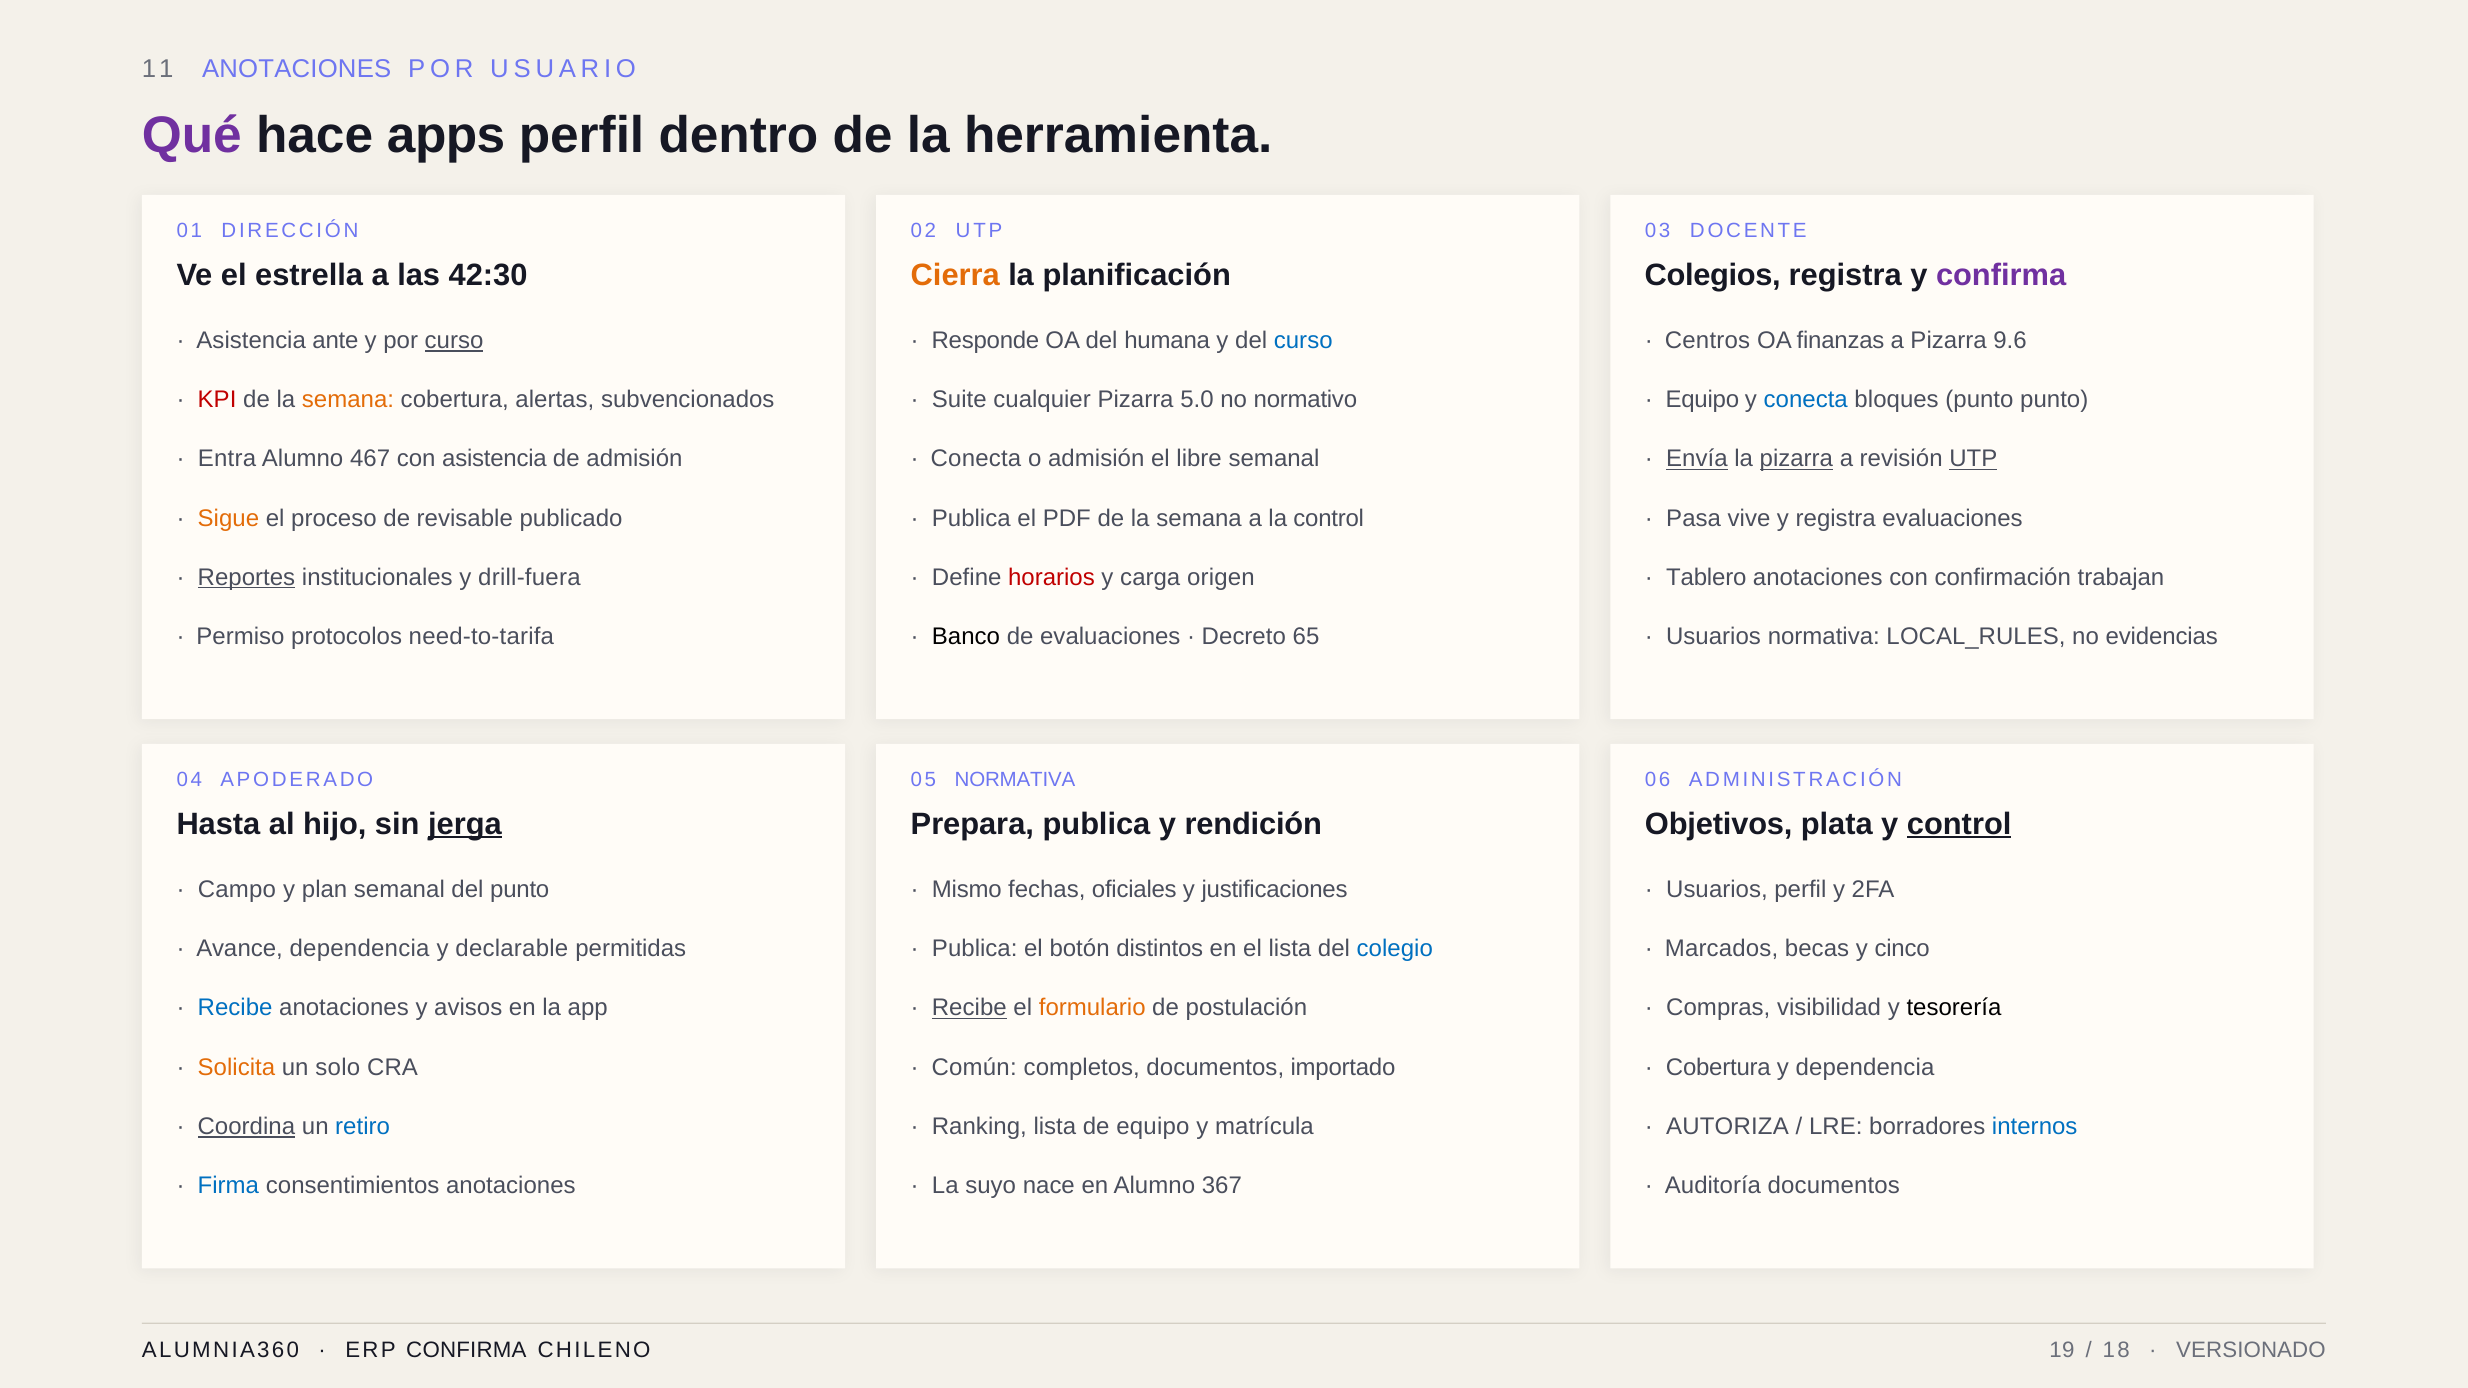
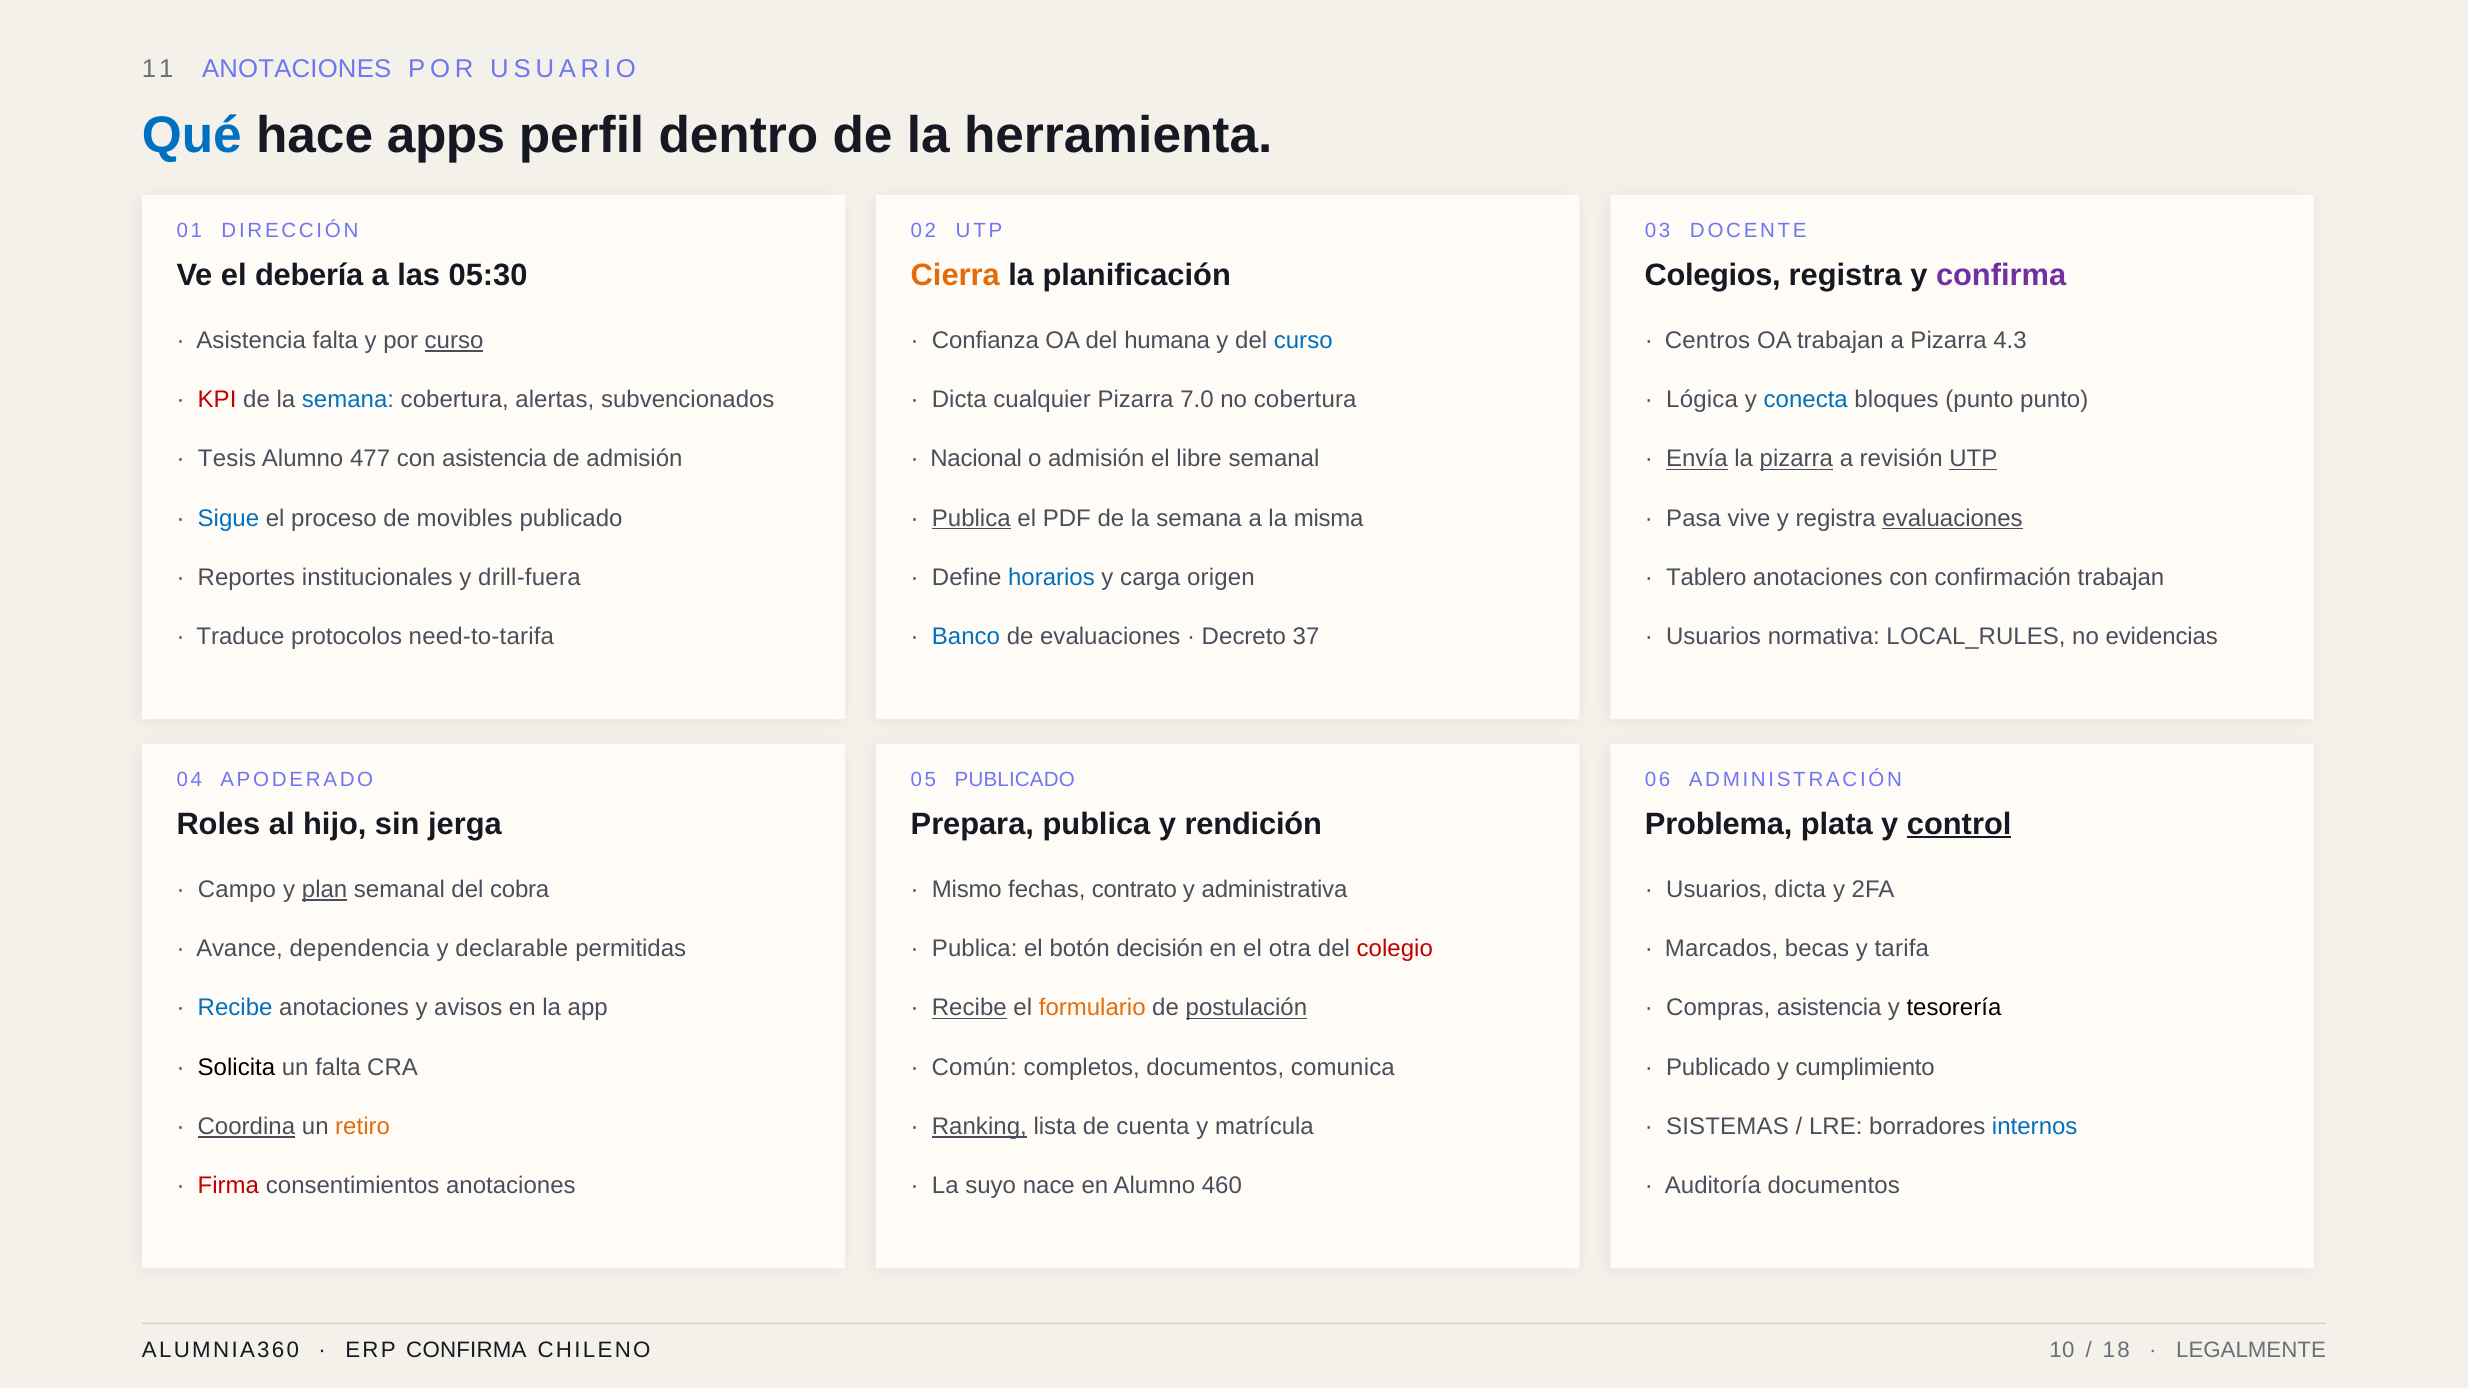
Qué colour: purple -> blue (192, 136)
estrella: estrella -> debería (309, 275)
42:30: 42:30 -> 05:30 (488, 275)
Asistencia ante: ante -> falta (335, 341)
Responde: Responde -> Confianza (985, 341)
OA finanzas: finanzas -> trabajan (1840, 341)
9.6: 9.6 -> 4.3 (2010, 341)
semana colour: orange -> blue (348, 400)
Suite: Suite -> Dicta (959, 400)
5.0: 5.0 -> 7.0 (1197, 400)
no normativo: normativo -> cobertura (1305, 400)
Equipo: Equipo -> Lógica (1702, 400)
Entra: Entra -> Tesis (227, 459)
467: 467 -> 477 (370, 459)
Conecta: Conecta -> Nacional (976, 459)
Sigue colour: orange -> blue (228, 518)
revisable: revisable -> movibles (465, 518)
Publica underline: none -> present (971, 518)
la control: control -> misma (1329, 518)
evaluaciones underline: none -> present (1953, 518)
Reportes underline: present -> none (246, 578)
horarios colour: red -> blue (1051, 578)
Permiso: Permiso -> Traduce (240, 637)
Banco colour: black -> blue (966, 637)
65: 65 -> 37 (1306, 637)
05 NORMATIVA: NORMATIVA -> PUBLICADO (1015, 780)
Hasta: Hasta -> Roles (218, 824)
jerga underline: present -> none (465, 824)
Objetivos: Objetivos -> Problema (1719, 824)
plan underline: none -> present (325, 890)
del punto: punto -> cobra (520, 890)
oficiales: oficiales -> contrato (1134, 890)
justificaciones: justificaciones -> administrativa (1275, 890)
Usuarios perfil: perfil -> dicta (1800, 890)
distintos: distintos -> decisión (1160, 949)
el lista: lista -> otra (1290, 949)
colegio colour: blue -> red (1395, 949)
cinco: cinco -> tarifa (1902, 949)
postulación underline: none -> present (1246, 1008)
Compras visibilidad: visibilidad -> asistencia (1829, 1008)
Solicita colour: orange -> black (236, 1067)
un solo: solo -> falta (338, 1067)
importado: importado -> comunica (1343, 1067)
Cobertura: Cobertura -> Publicado (1718, 1067)
y dependencia: dependencia -> cumplimiento (1865, 1067)
retiro colour: blue -> orange (363, 1127)
Ranking underline: none -> present (979, 1127)
de equipo: equipo -> cuenta (1153, 1127)
AUTORIZA: AUTORIZA -> SISTEMAS (1727, 1127)
Firma colour: blue -> red (228, 1186)
367: 367 -> 460 (1222, 1186)
19: 19 -> 10 (2062, 1350)
VERSIONADO: VERSIONADO -> LEGALMENTE (2251, 1350)
